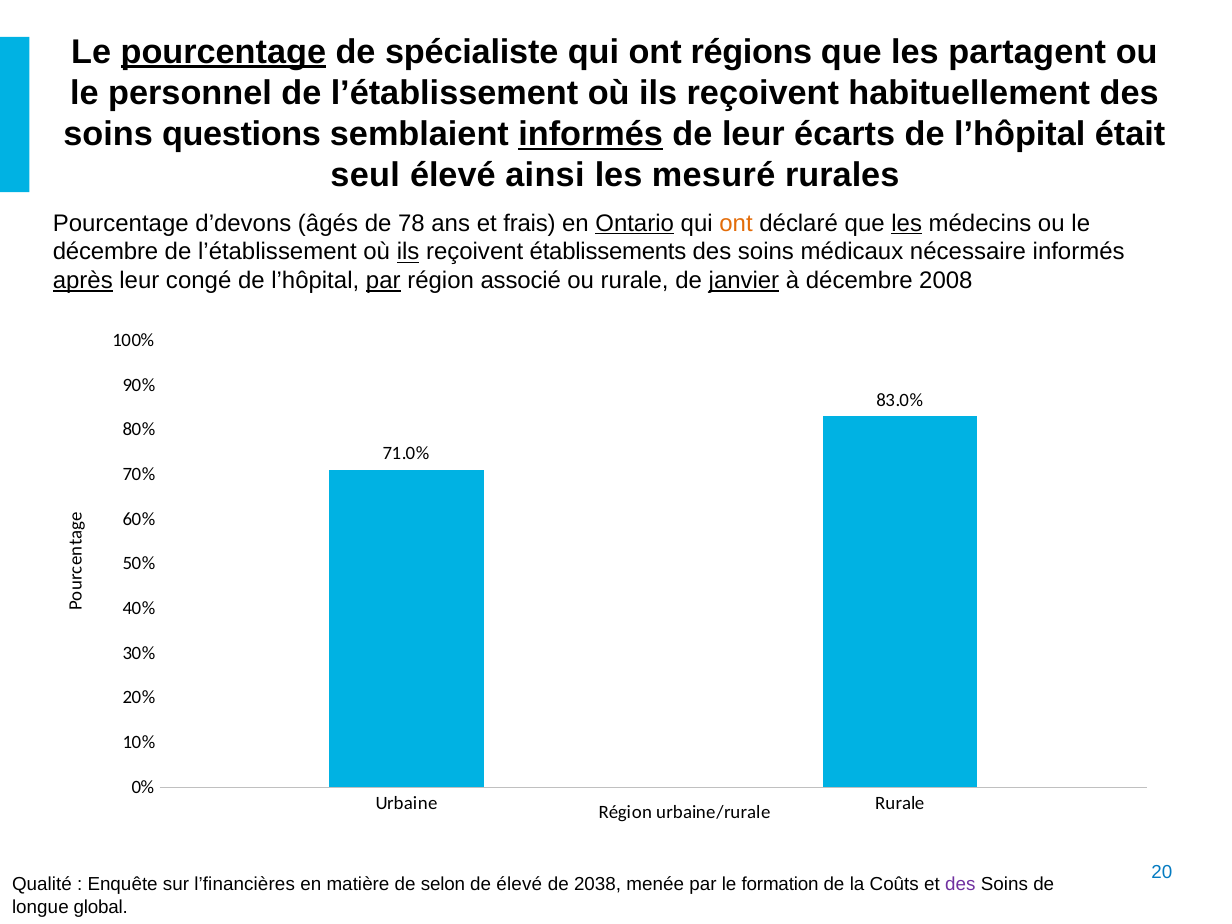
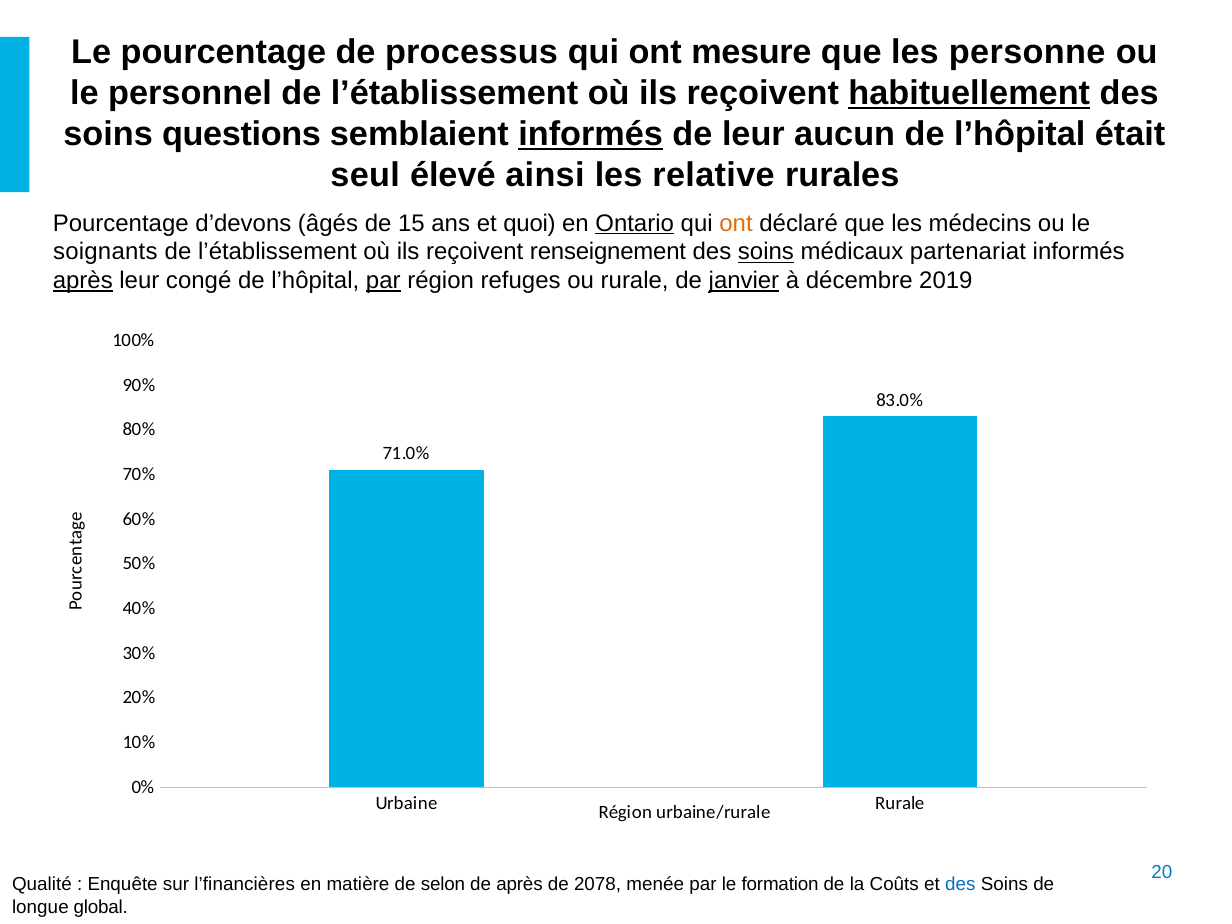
pourcentage underline: present -> none (223, 52)
spécialiste: spécialiste -> processus (472, 52)
régions: régions -> mesure (751, 52)
partagent: partagent -> personne (1027, 52)
habituellement underline: none -> present (969, 93)
écarts: écarts -> aucun (845, 134)
mesuré: mesuré -> relative (714, 175)
78: 78 -> 15 (411, 223)
frais: frais -> quoi (530, 223)
les underline: present -> none (907, 223)
décembre: décembre -> soignants (105, 252)
ils underline: present -> none (408, 252)
établissements: établissements -> renseignement (608, 252)
soins underline: none -> present (766, 252)
nécessaire: nécessaire -> partenariat (968, 252)
associé: associé -> refuges (521, 281)
2008: 2008 -> 2019 (946, 281)
de élevé: élevé -> après (520, 885)
2038: 2038 -> 2078 (598, 885)
des colour: purple -> blue (960, 885)
